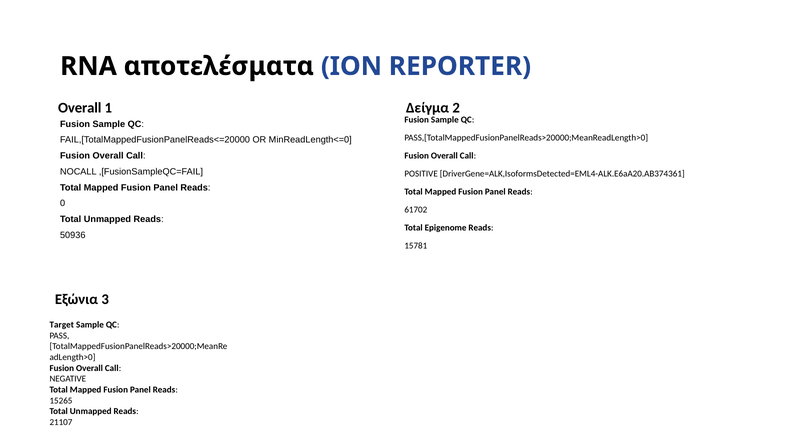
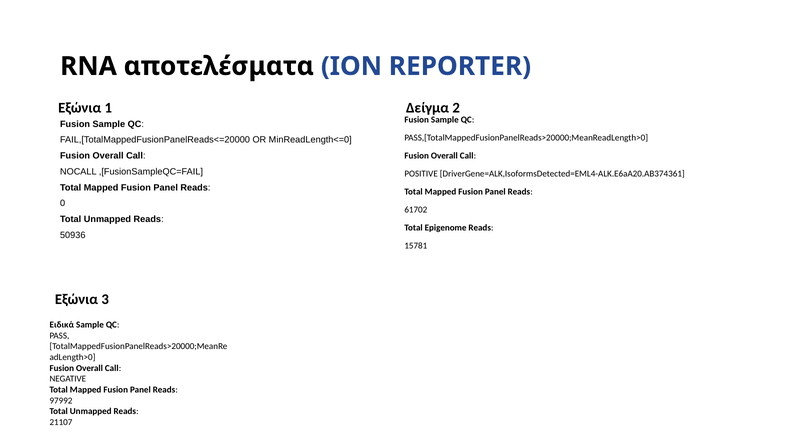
Overall: Overall -> Εξώνια (80, 108)
Target: Target -> Ειδικά (62, 325)
15265: 15265 -> 97992 (61, 401)
